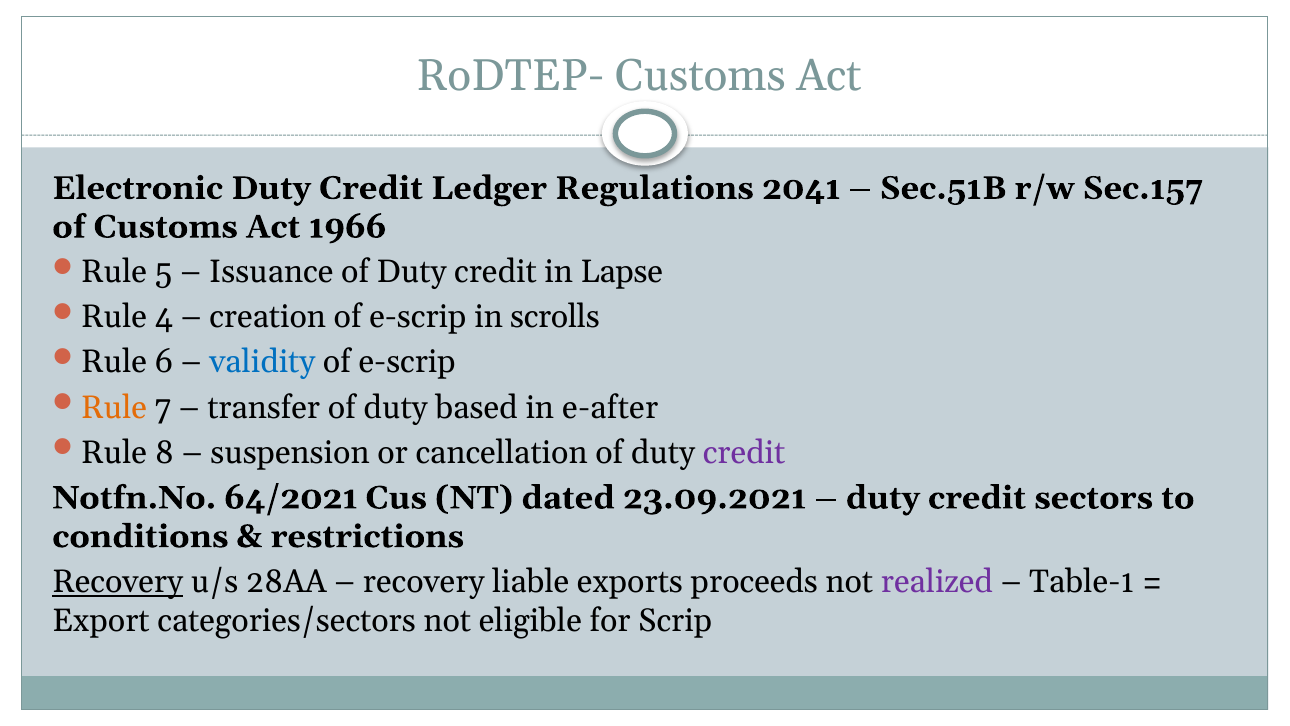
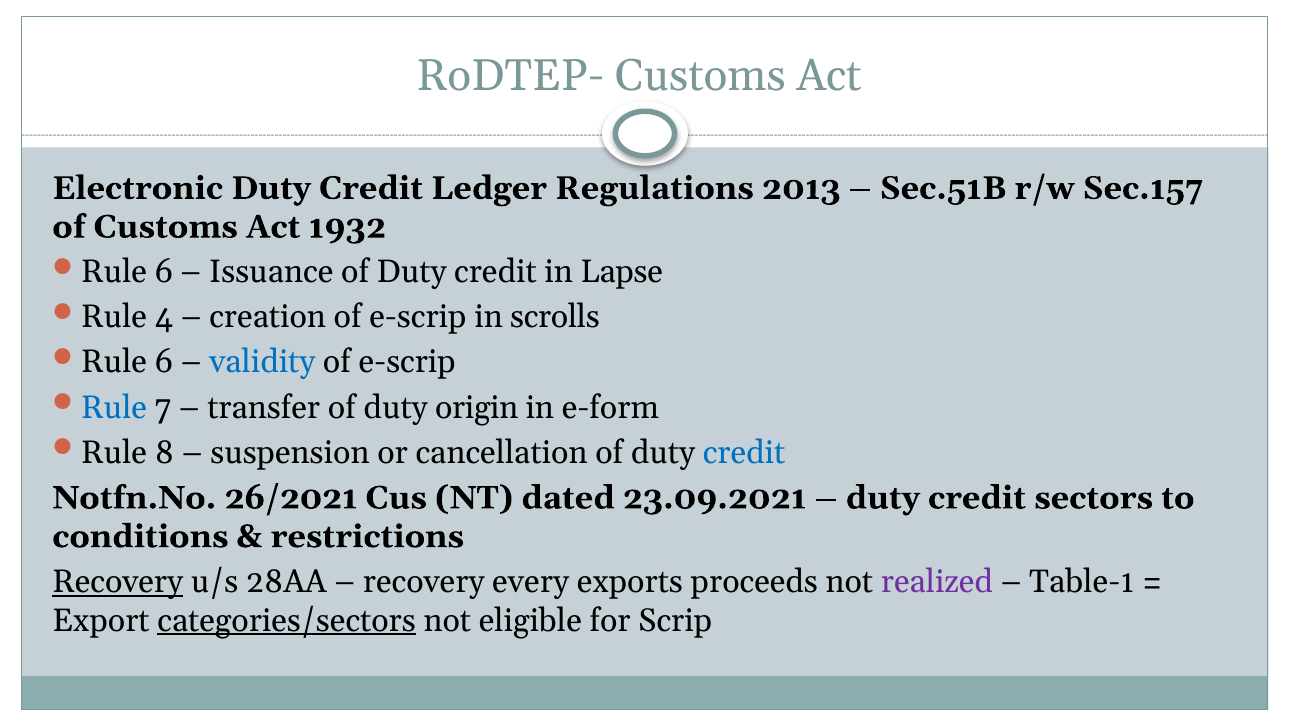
2041: 2041 -> 2013 (801, 188)
1966: 1966 -> 1932 (347, 227)
5: 5 -> 6 (164, 272)
Rule colour: orange -> blue (114, 407)
based: based -> origin (477, 407)
e-after: e-after -> e-form (610, 407)
credit colour: purple -> blue (744, 452)
64/2021: 64/2021 -> 26/2021 (291, 498)
liable: liable -> every (531, 581)
categories/sectors underline: none -> present (287, 620)
